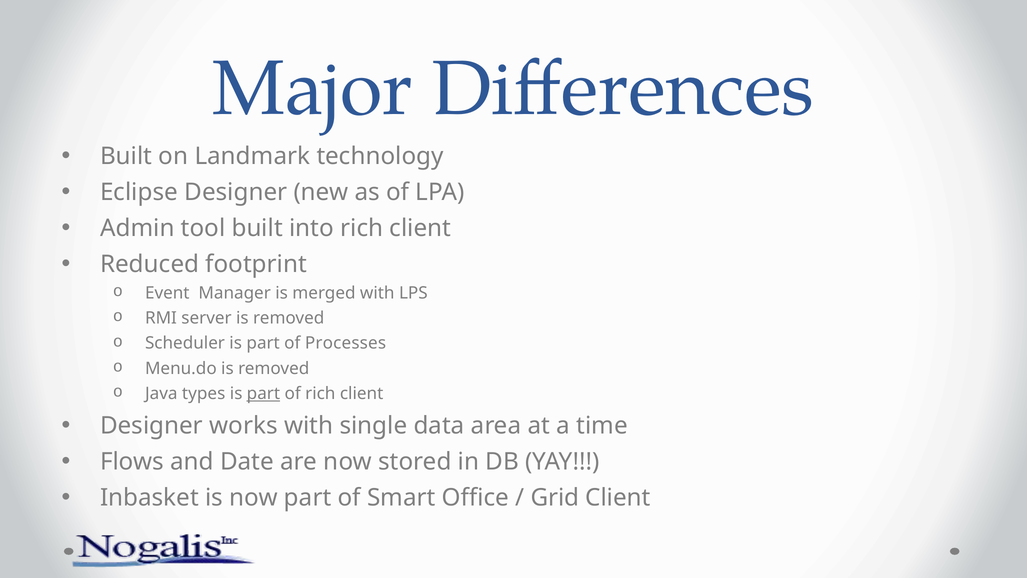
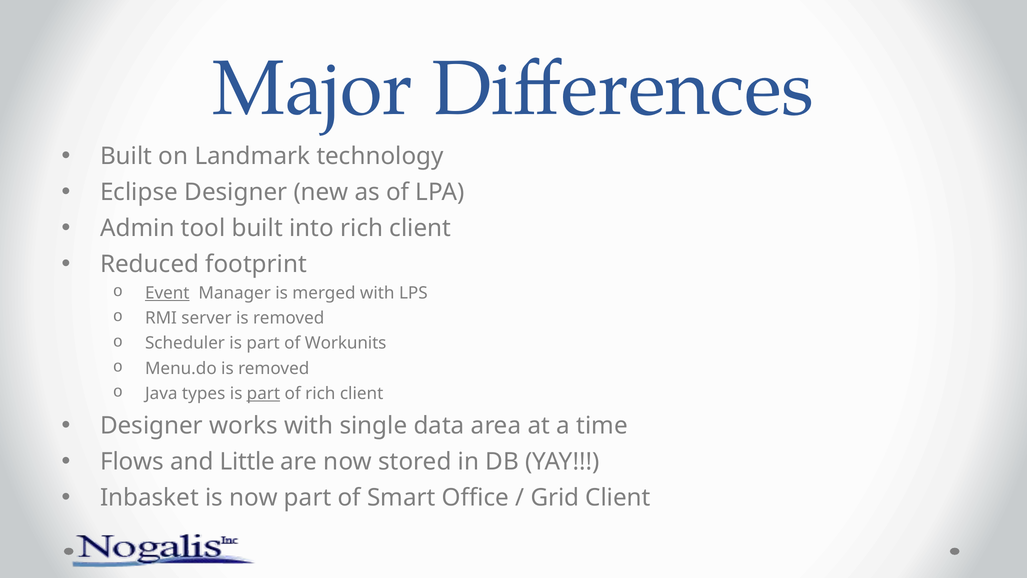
Event underline: none -> present (167, 293)
Processes: Processes -> Workunits (346, 343)
Date: Date -> Little (247, 461)
